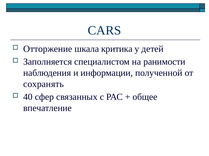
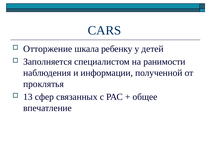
критика: критика -> ребенку (117, 49)
сохранять: сохранять -> проклятья (44, 84)
40: 40 -> 13 (28, 97)
